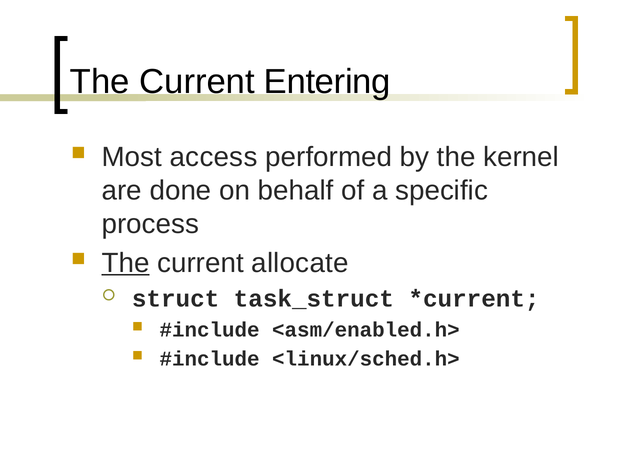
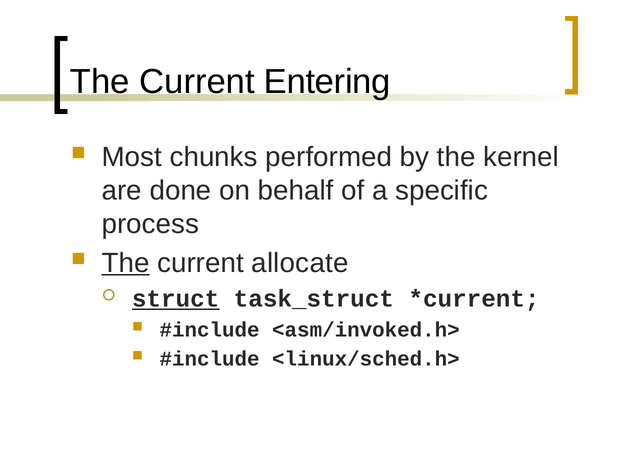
access: access -> chunks (214, 157)
struct underline: none -> present (176, 299)
<asm/enabled.h>: <asm/enabled.h> -> <asm/invoked.h> (366, 330)
